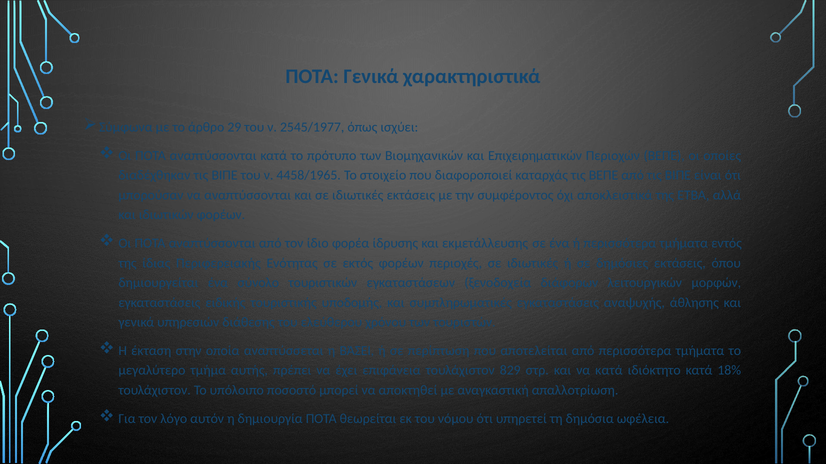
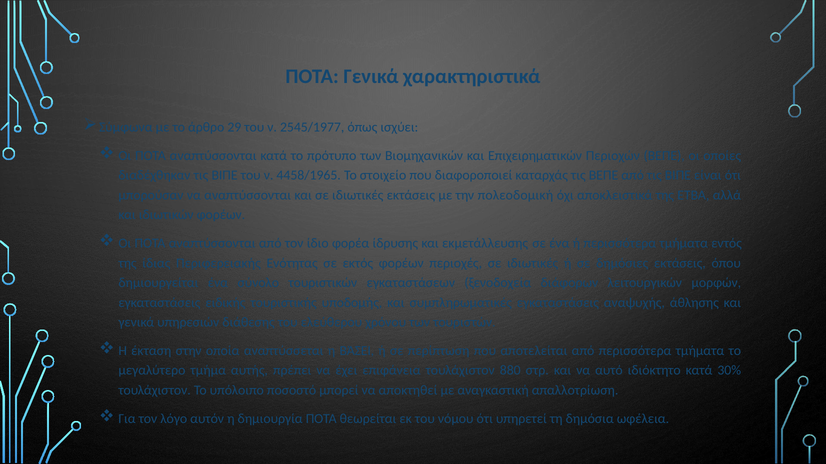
συμφέροντος: συμφέροντος -> πολεοδομική (515, 195)
829: 829 -> 880 (510, 371)
να κατά: κατά -> αυτό (609, 371)
18%: 18% -> 30% (729, 371)
